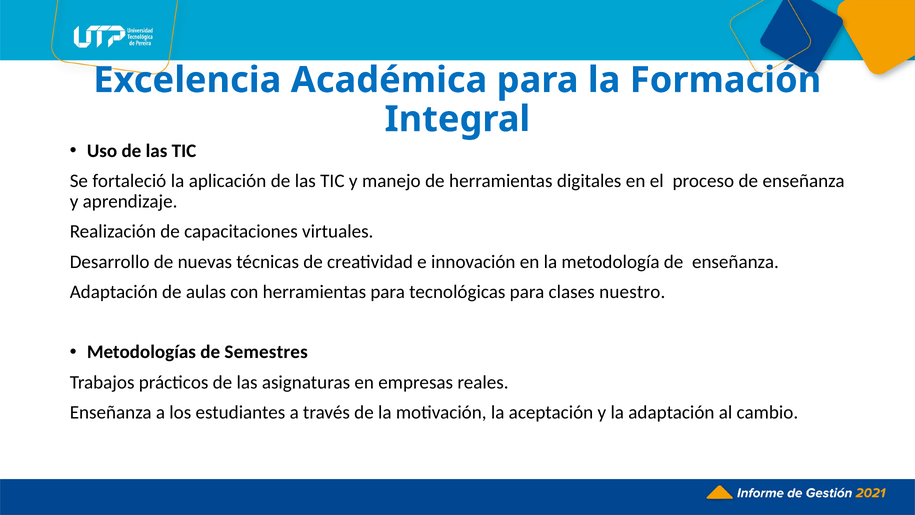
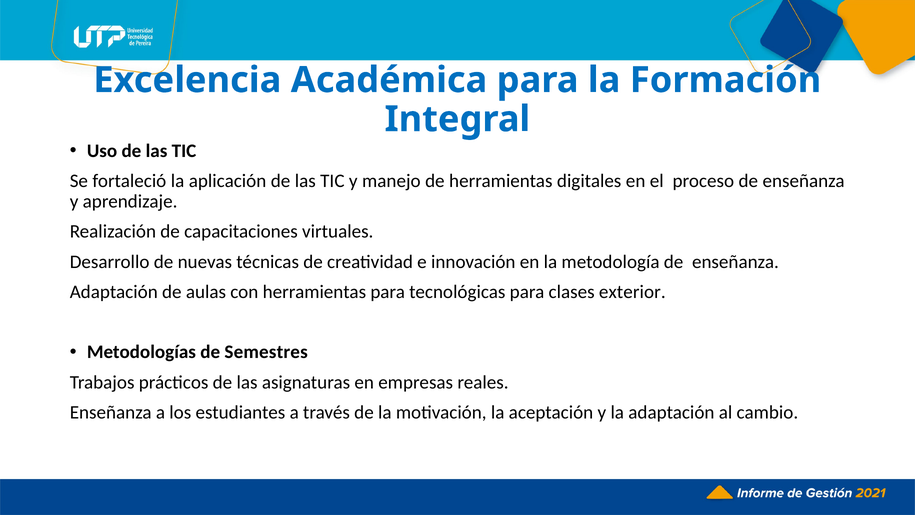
nuestro: nuestro -> exterior (632, 292)
